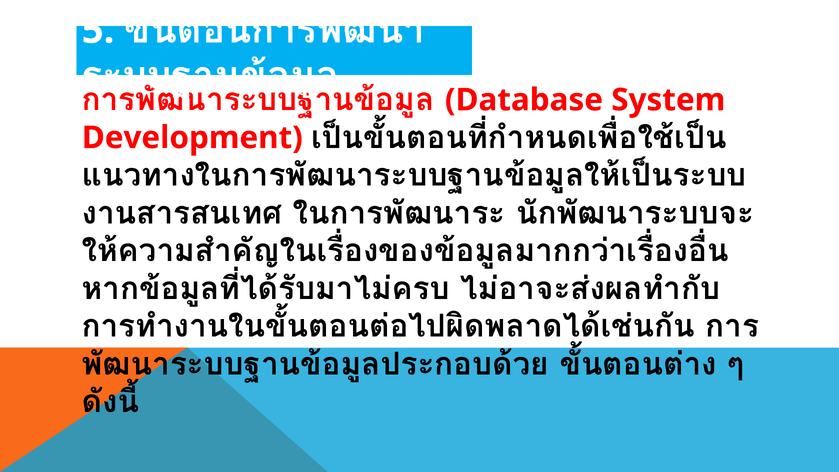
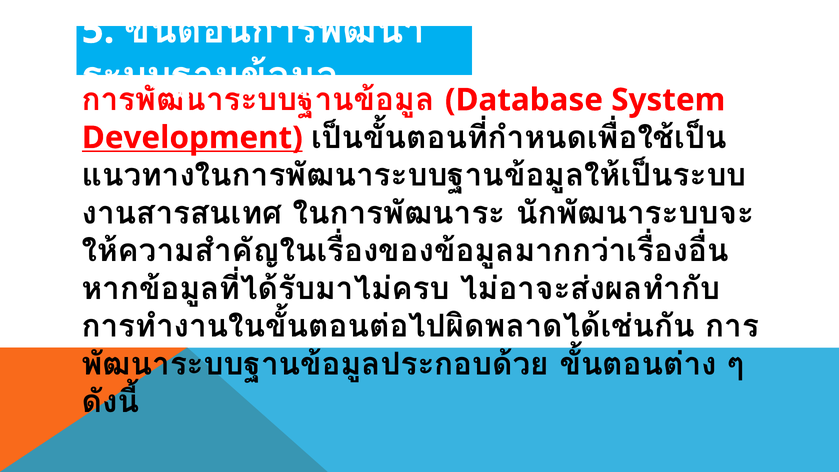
Development underline: none -> present (192, 138)
